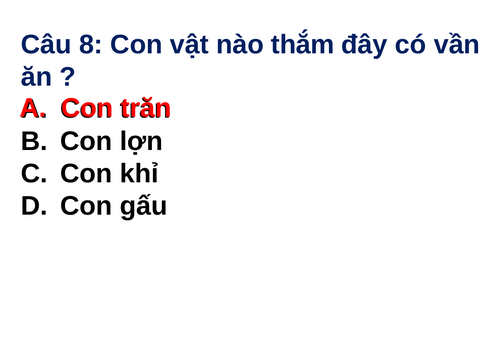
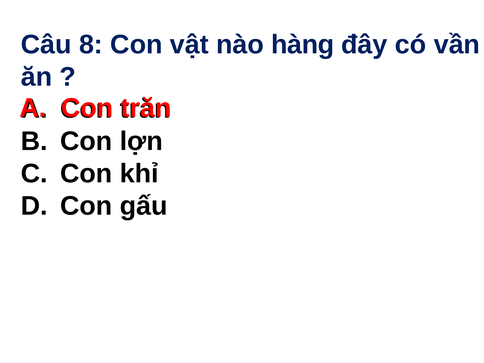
thắm: thắm -> hàng (303, 45)
